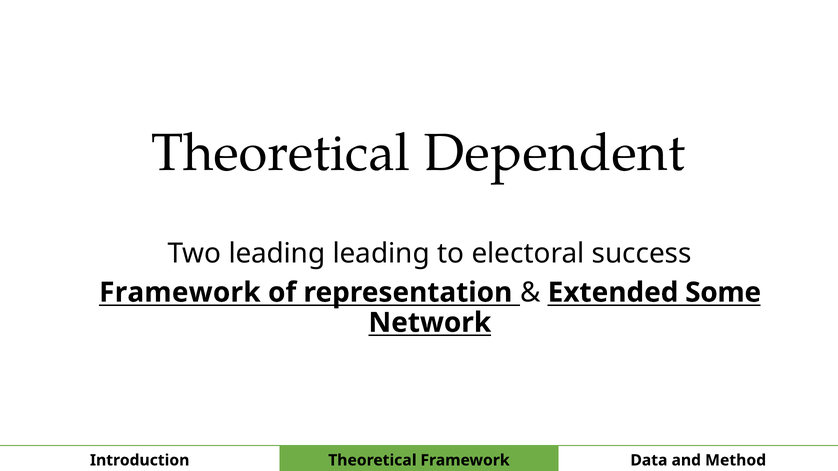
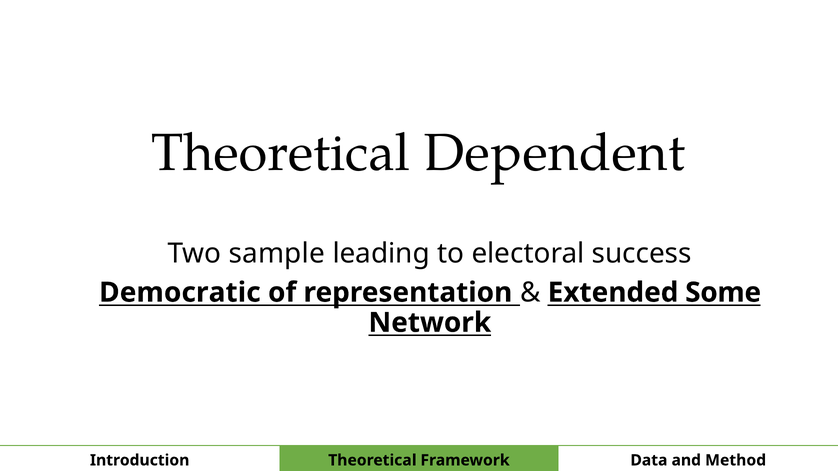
Two leading: leading -> sample (277, 254)
Framework: Framework -> Democratic (180, 293)
